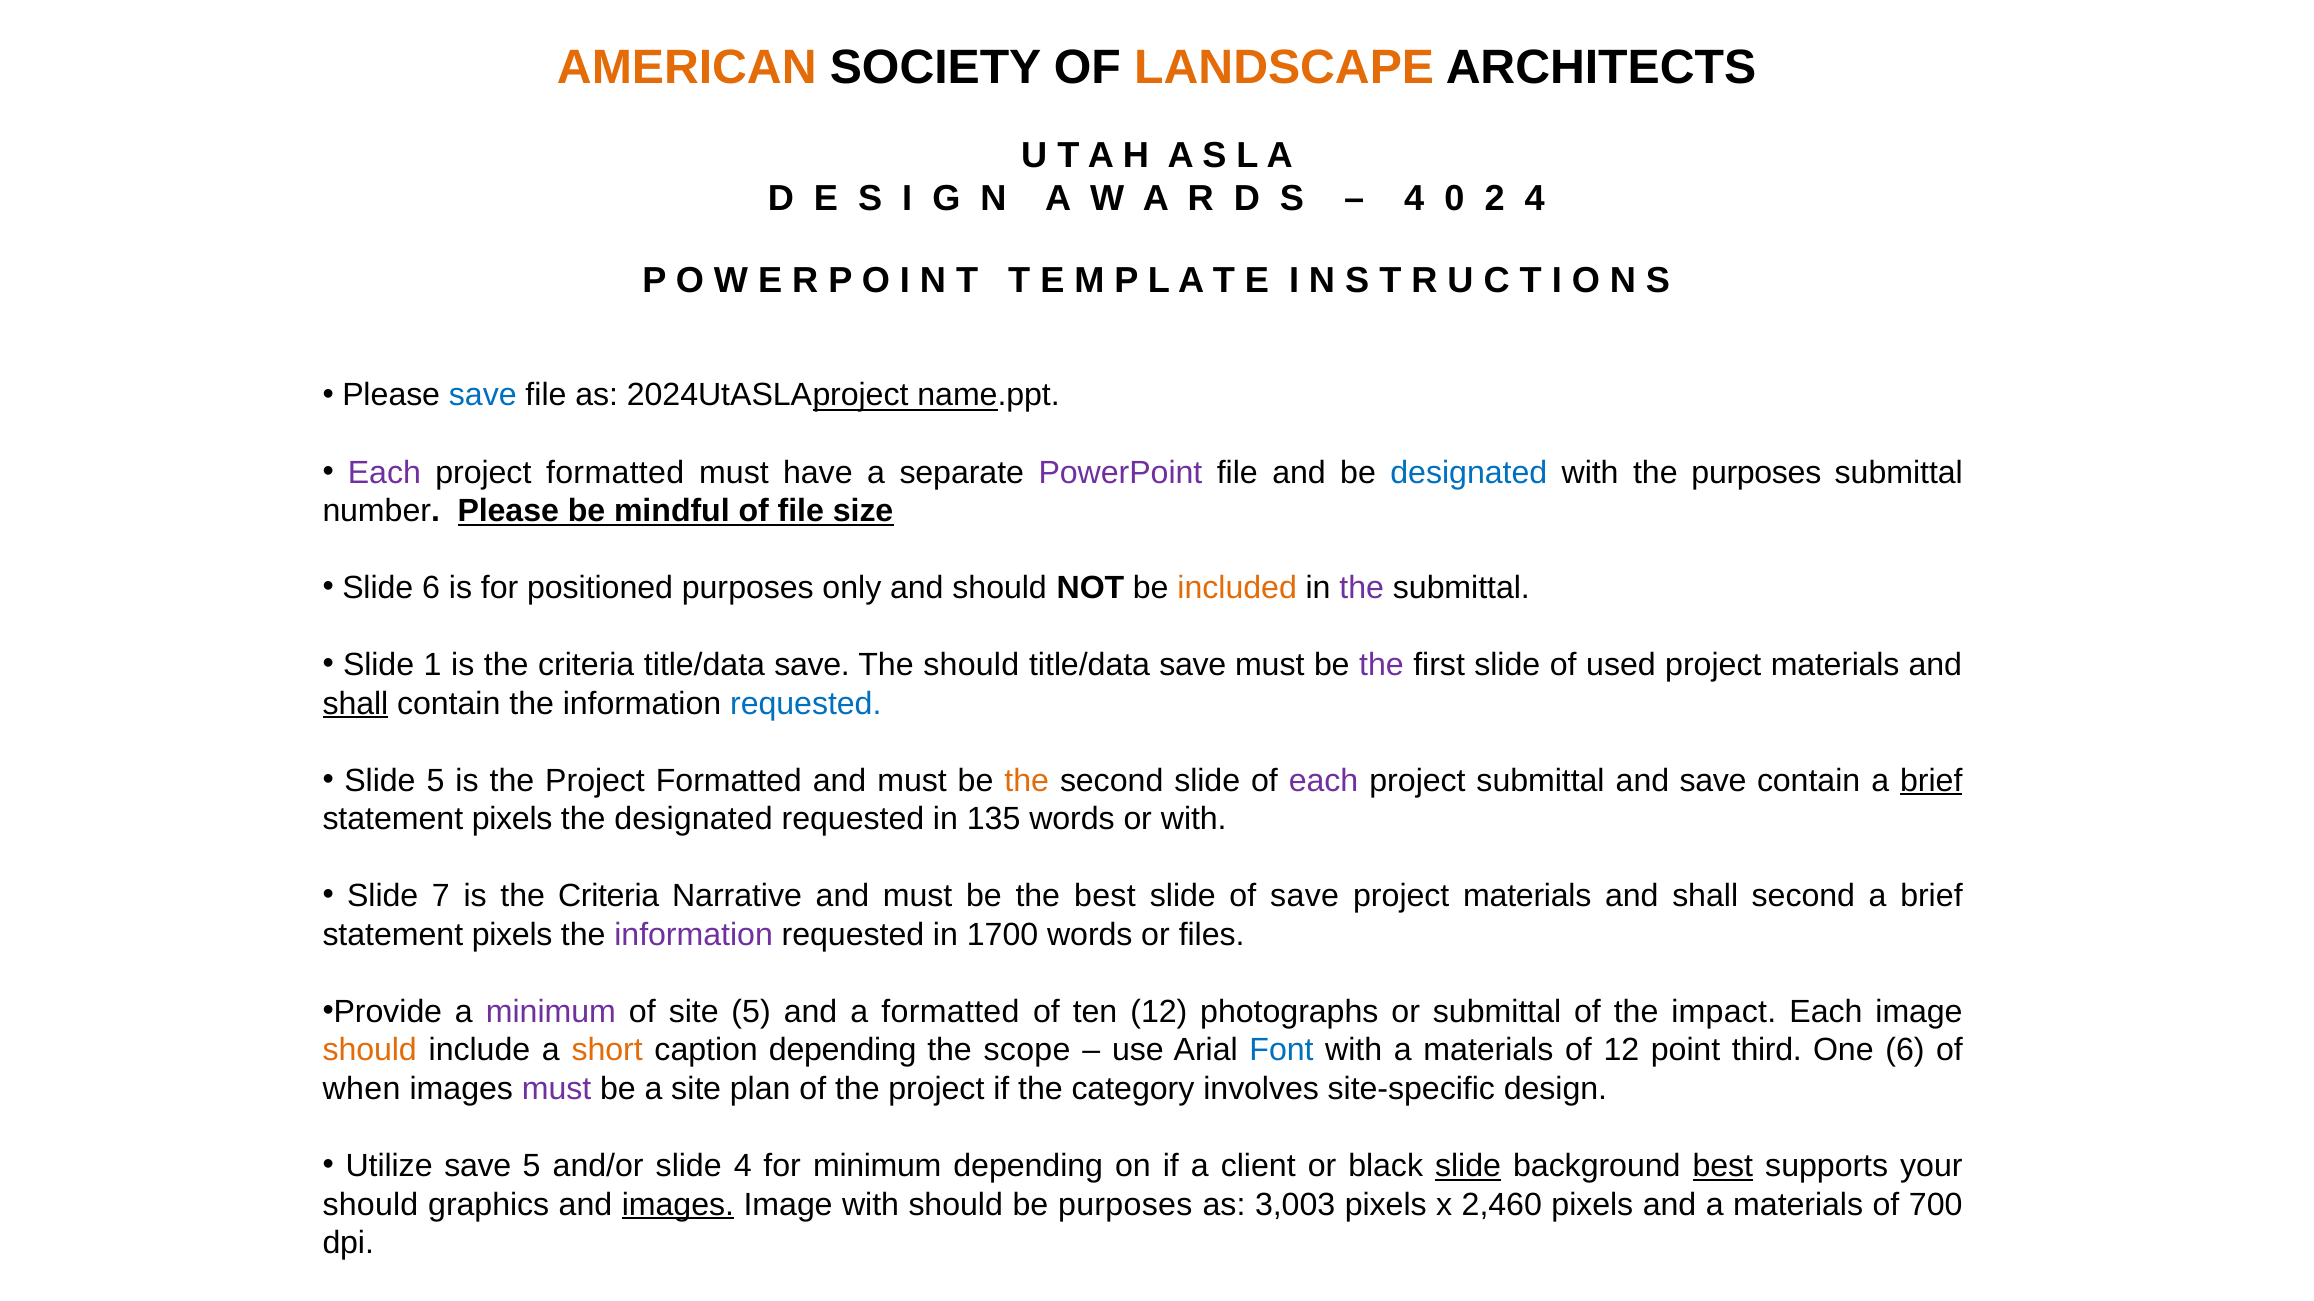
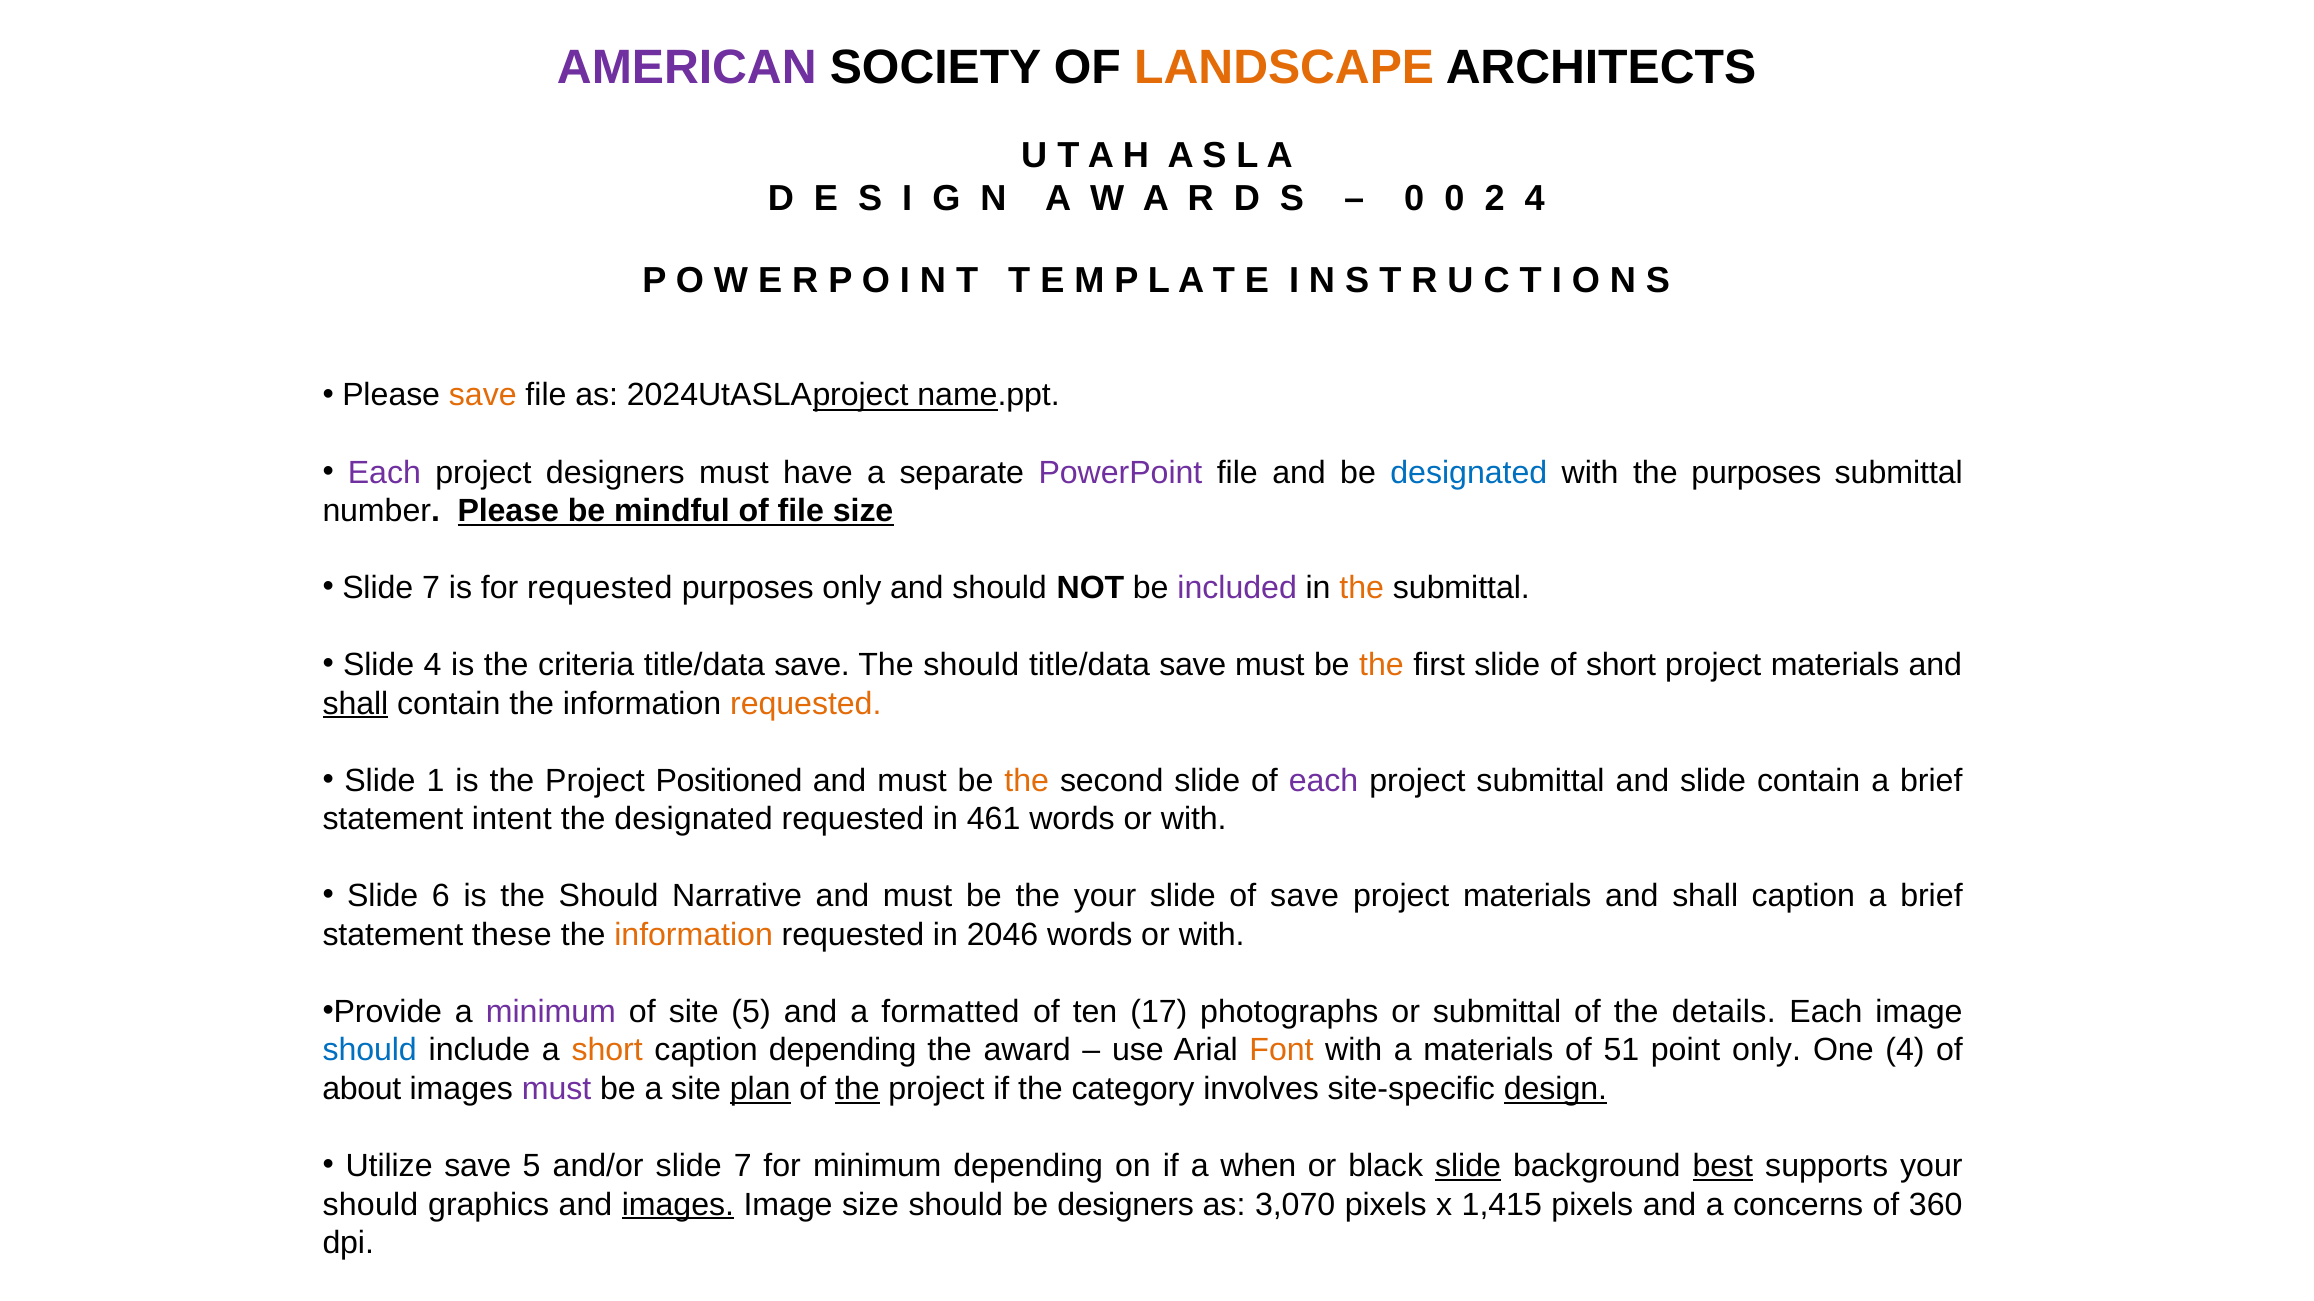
AMERICAN colour: orange -> purple (687, 67)
4: 4 -> 0 (1414, 199)
save colour: blue -> orange (483, 396)
formatted: formatted -> designers (615, 473)
6: 6 -> 7 (431, 588)
for positioned: positioned -> requested (600, 588)
included colour: orange -> purple (1237, 588)
the colour: purple -> orange (1362, 588)
Slide 1: 1 -> 4 (433, 665)
the colour: purple -> orange (1381, 665)
of used: used -> short (1621, 665)
requested colour: blue -> orange (806, 704)
Slide 5: 5 -> 1 (435, 781)
the Project Formatted: Formatted -> Positioned (729, 781)
and save: save -> slide (1713, 781)
brief underline: present -> none (1931, 781)
pixels: pixels -> intent (512, 820)
135: 135 -> 461 (994, 820)
7: 7 -> 6 (441, 897)
Criteria: Criteria -> Should (609, 897)
the best: best -> your (1105, 897)
shall second: second -> caption (1803, 897)
pixels: pixels -> these (512, 935)
information colour: purple -> orange (694, 935)
1700: 1700 -> 2046 (1003, 935)
files: files -> with (1212, 935)
ten 12: 12 -> 17 (1159, 1012)
impact: impact -> details (1724, 1012)
should colour: orange -> blue (370, 1051)
scope: scope -> award (1027, 1051)
Font colour: blue -> orange (1282, 1051)
of 12: 12 -> 51 (1621, 1051)
point third: third -> only (1767, 1051)
One 6: 6 -> 4 (1905, 1051)
when: when -> about (362, 1089)
plan underline: none -> present (760, 1089)
the underline: none -> present (857, 1089)
design underline: none -> present (1555, 1089)
and/or slide 4: 4 -> 7 (743, 1167)
client: client -> when (1258, 1167)
Image with: with -> size (871, 1205)
be purposes: purposes -> designers (1126, 1205)
3,003: 3,003 -> 3,070 (1295, 1205)
2,460: 2,460 -> 1,415 (1502, 1205)
and a materials: materials -> concerns (1798, 1205)
700: 700 -> 360 (1936, 1205)
